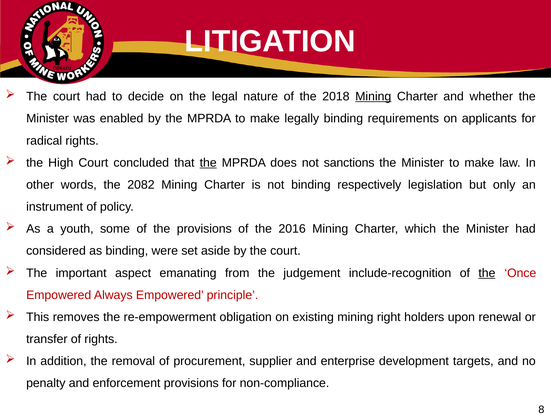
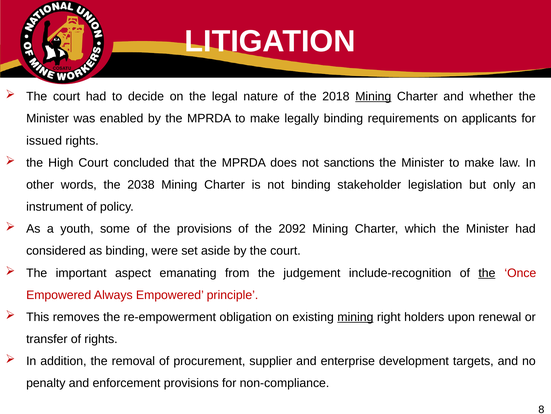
radical: radical -> issued (44, 140)
the underline: present -> none (208, 162)
2082: 2082 -> 2038 (141, 184)
respectively: respectively -> stakeholder (369, 184)
2016: 2016 -> 2092 (292, 228)
mining underline: none -> present (355, 317)
